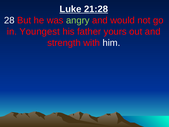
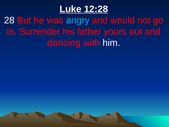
21:28: 21:28 -> 12:28 (96, 9)
angry colour: light green -> light blue (78, 20)
Youngest: Youngest -> Surrender (40, 32)
strength: strength -> dancing (64, 43)
